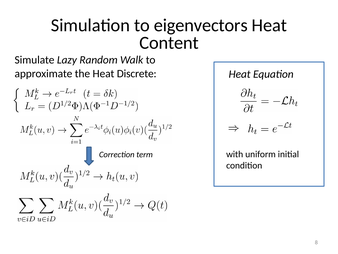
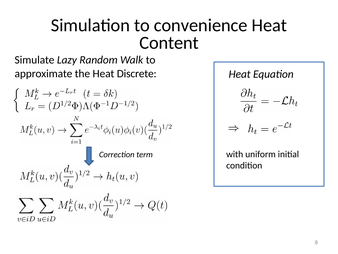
eigenvectors: eigenvectors -> convenience (201, 25)
